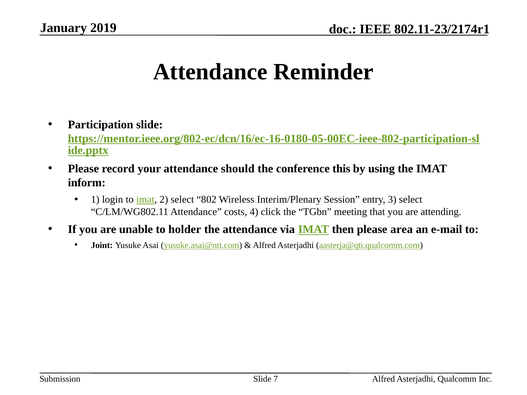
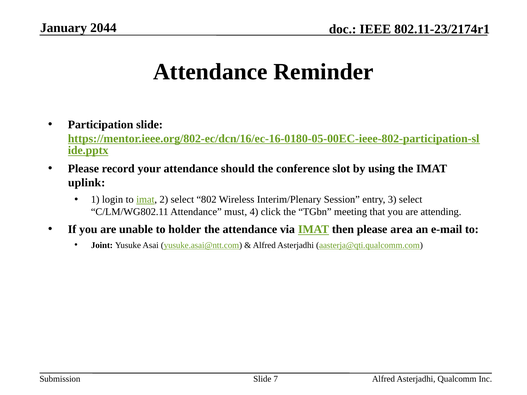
2019: 2019 -> 2044 (103, 28)
this: this -> slot (341, 169)
inform: inform -> uplink (87, 183)
costs: costs -> must (236, 212)
